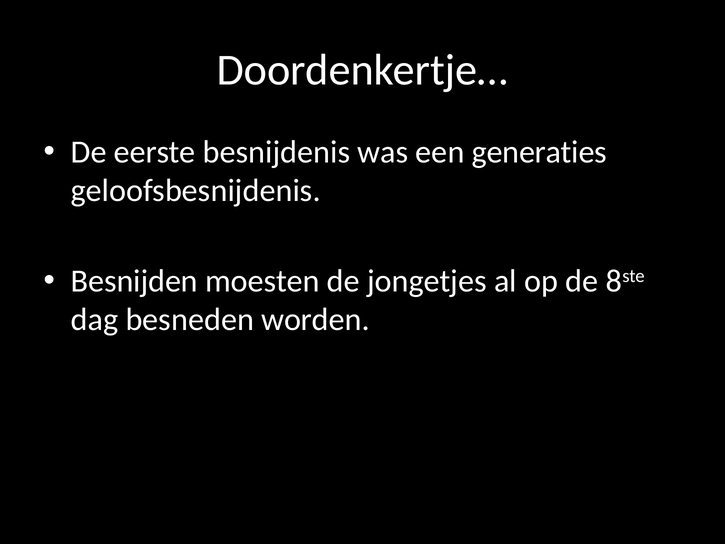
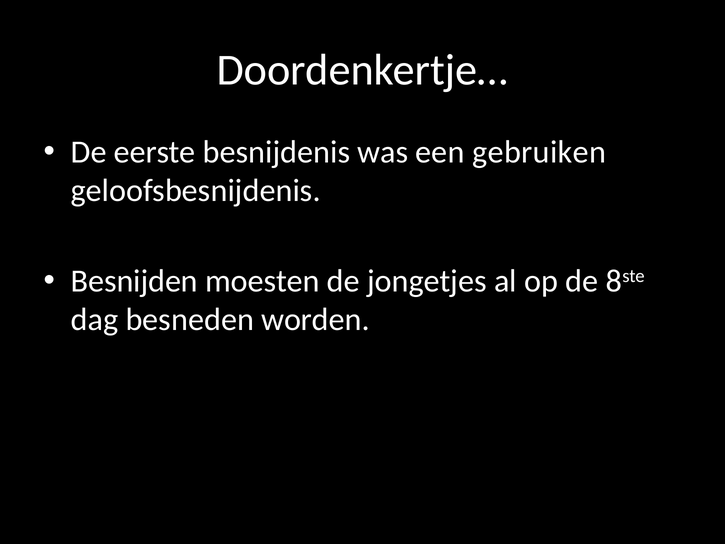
generaties: generaties -> gebruiken (539, 152)
